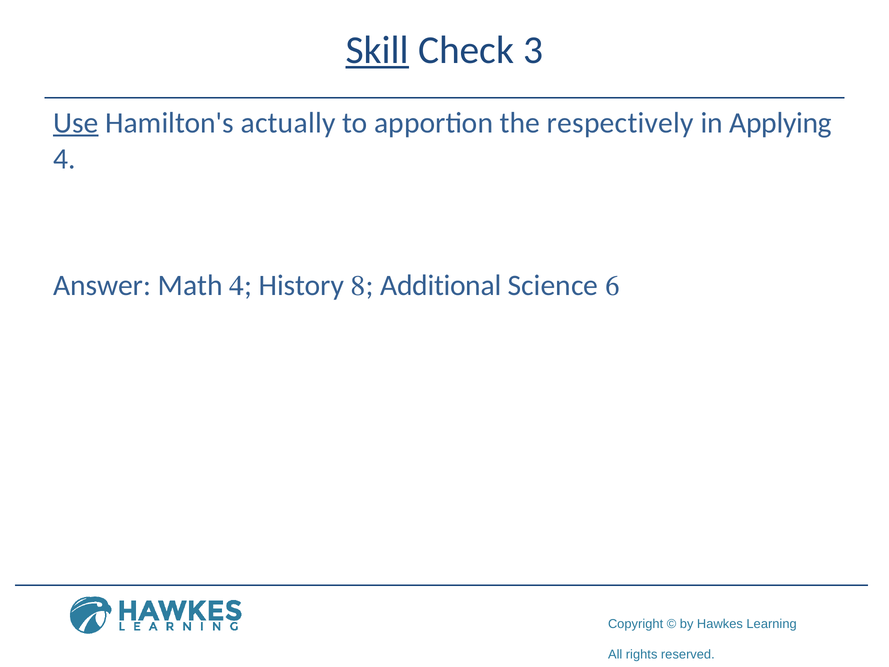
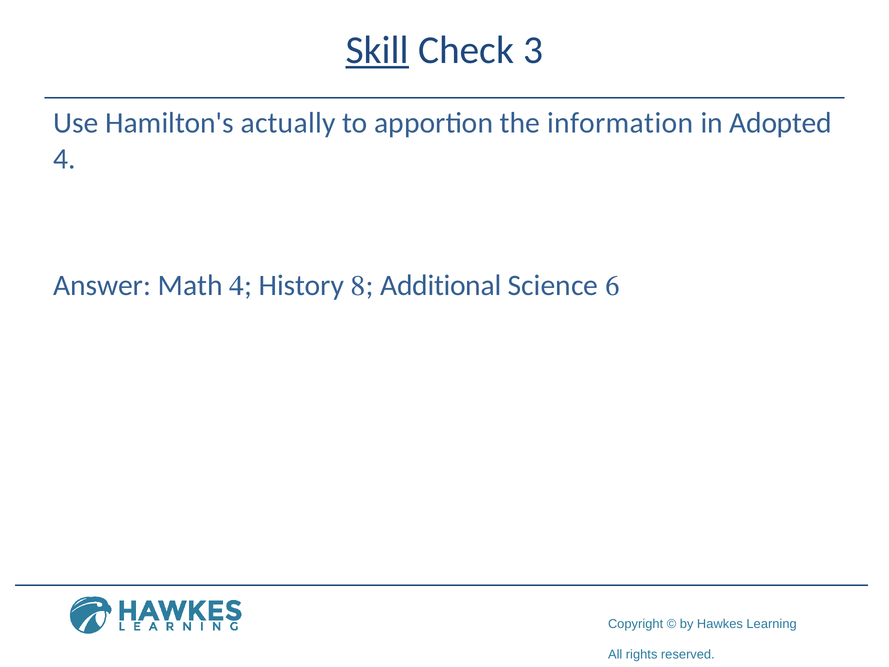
Use underline: present -> none (76, 123)
respectively: respectively -> information (620, 123)
Applying: Applying -> Adopted (781, 123)
